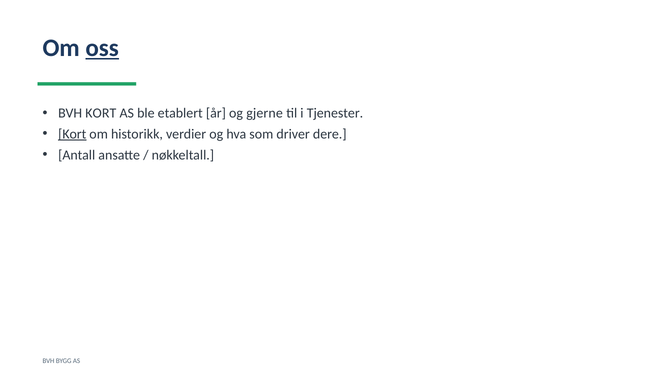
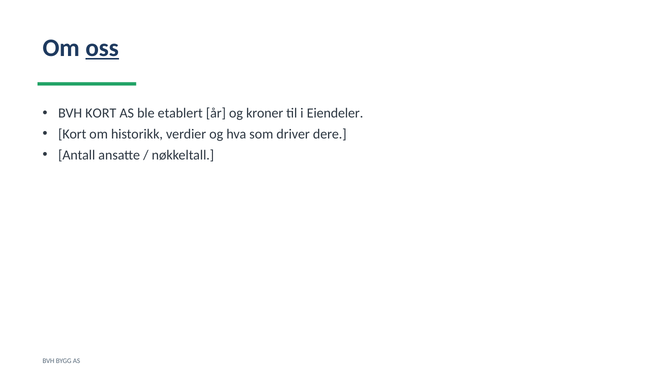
gjerne: gjerne -> kroner (265, 113)
Tjenester: Tjenester -> Eiendeler (335, 113)
Kort underline: present -> none (72, 134)
